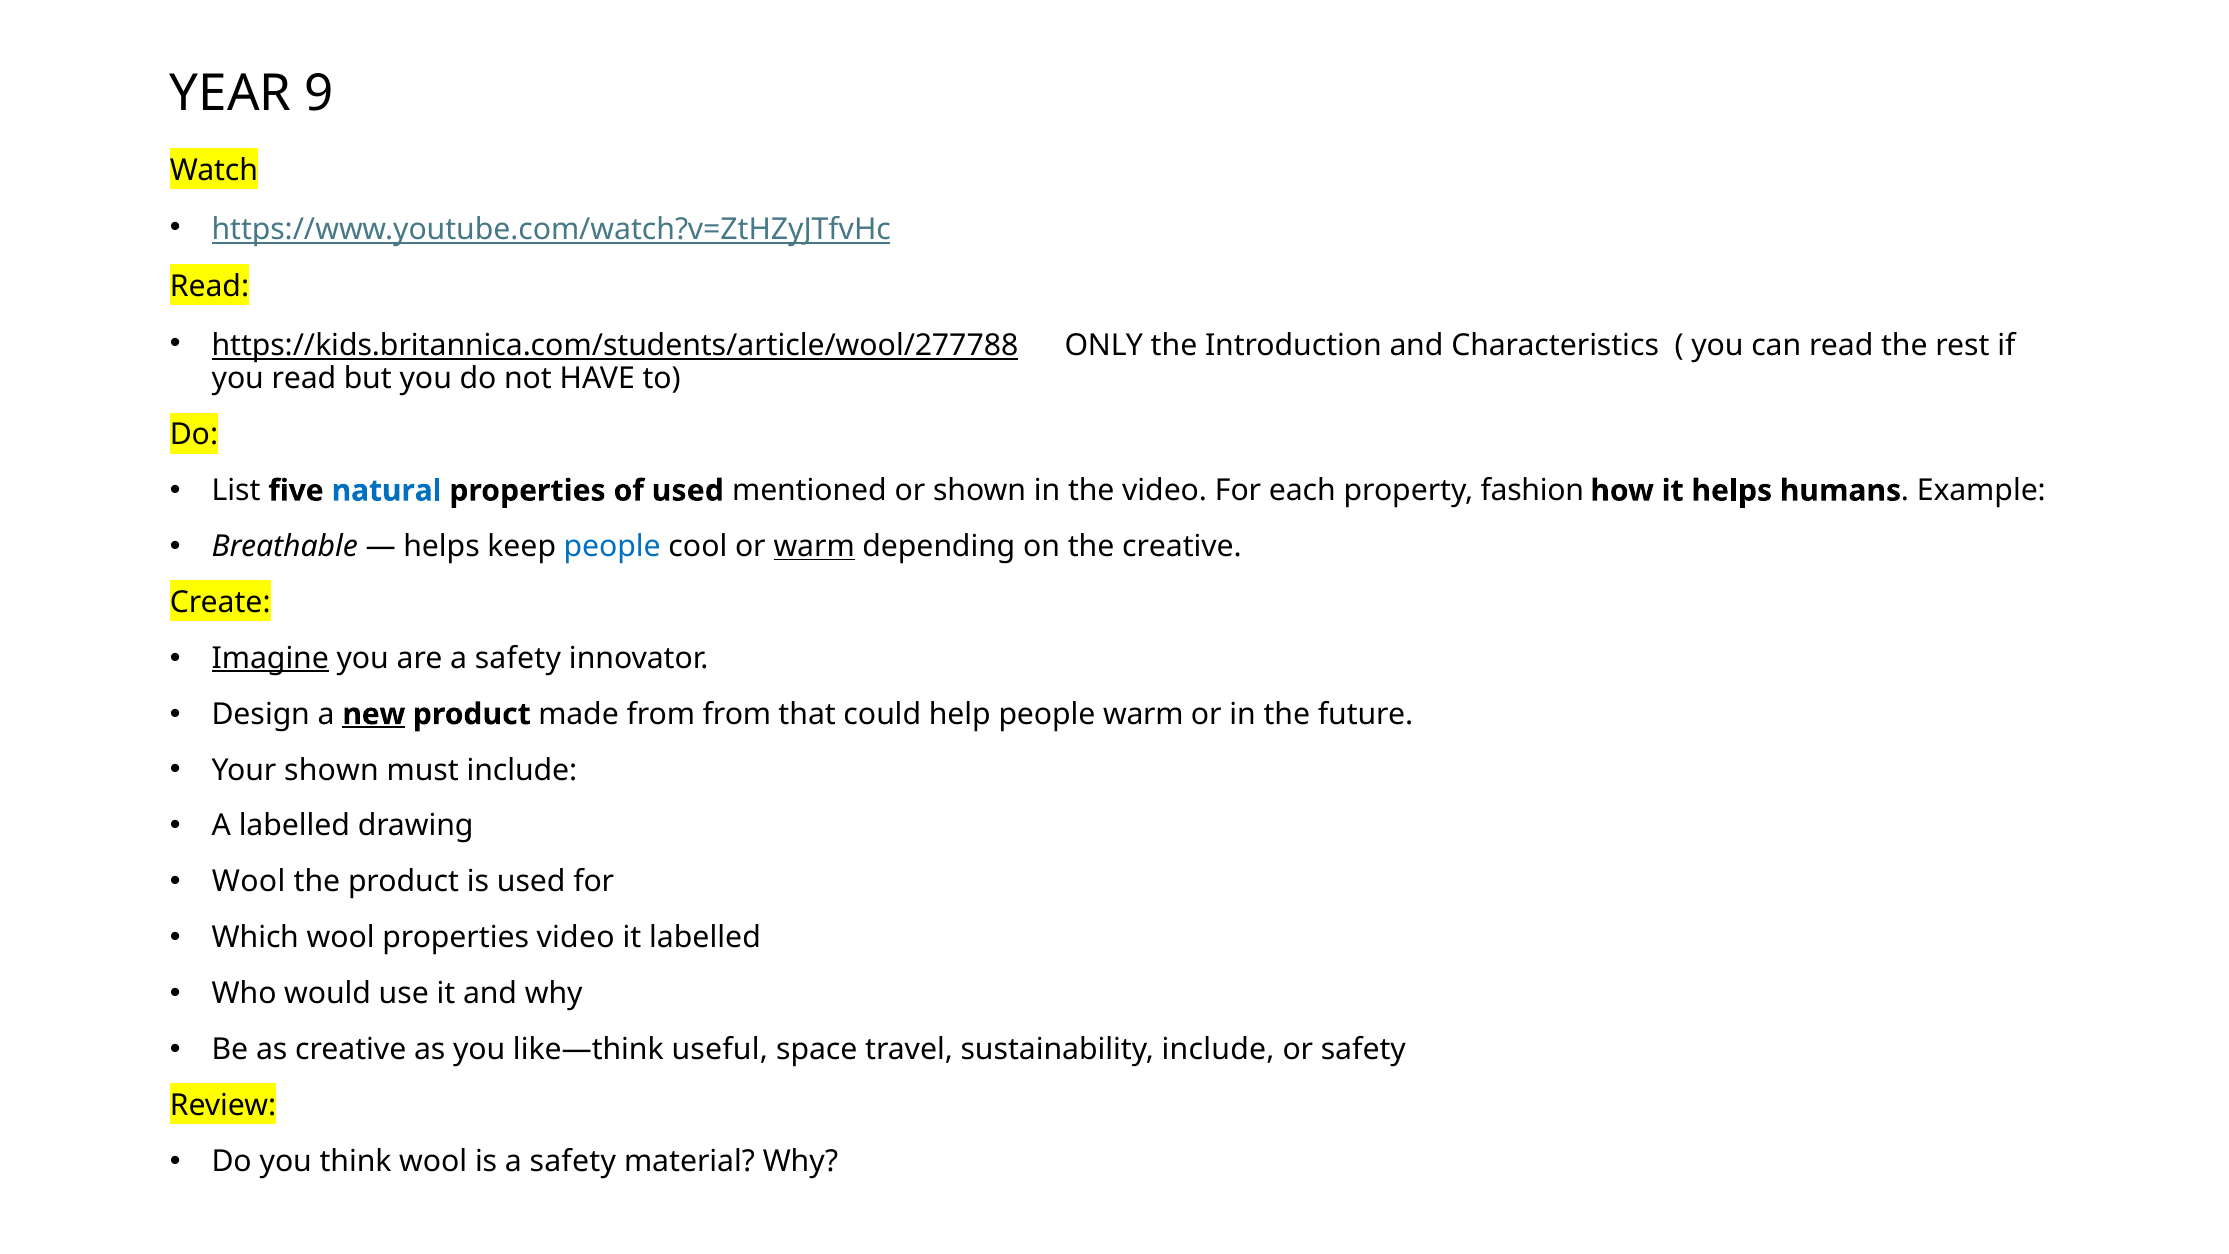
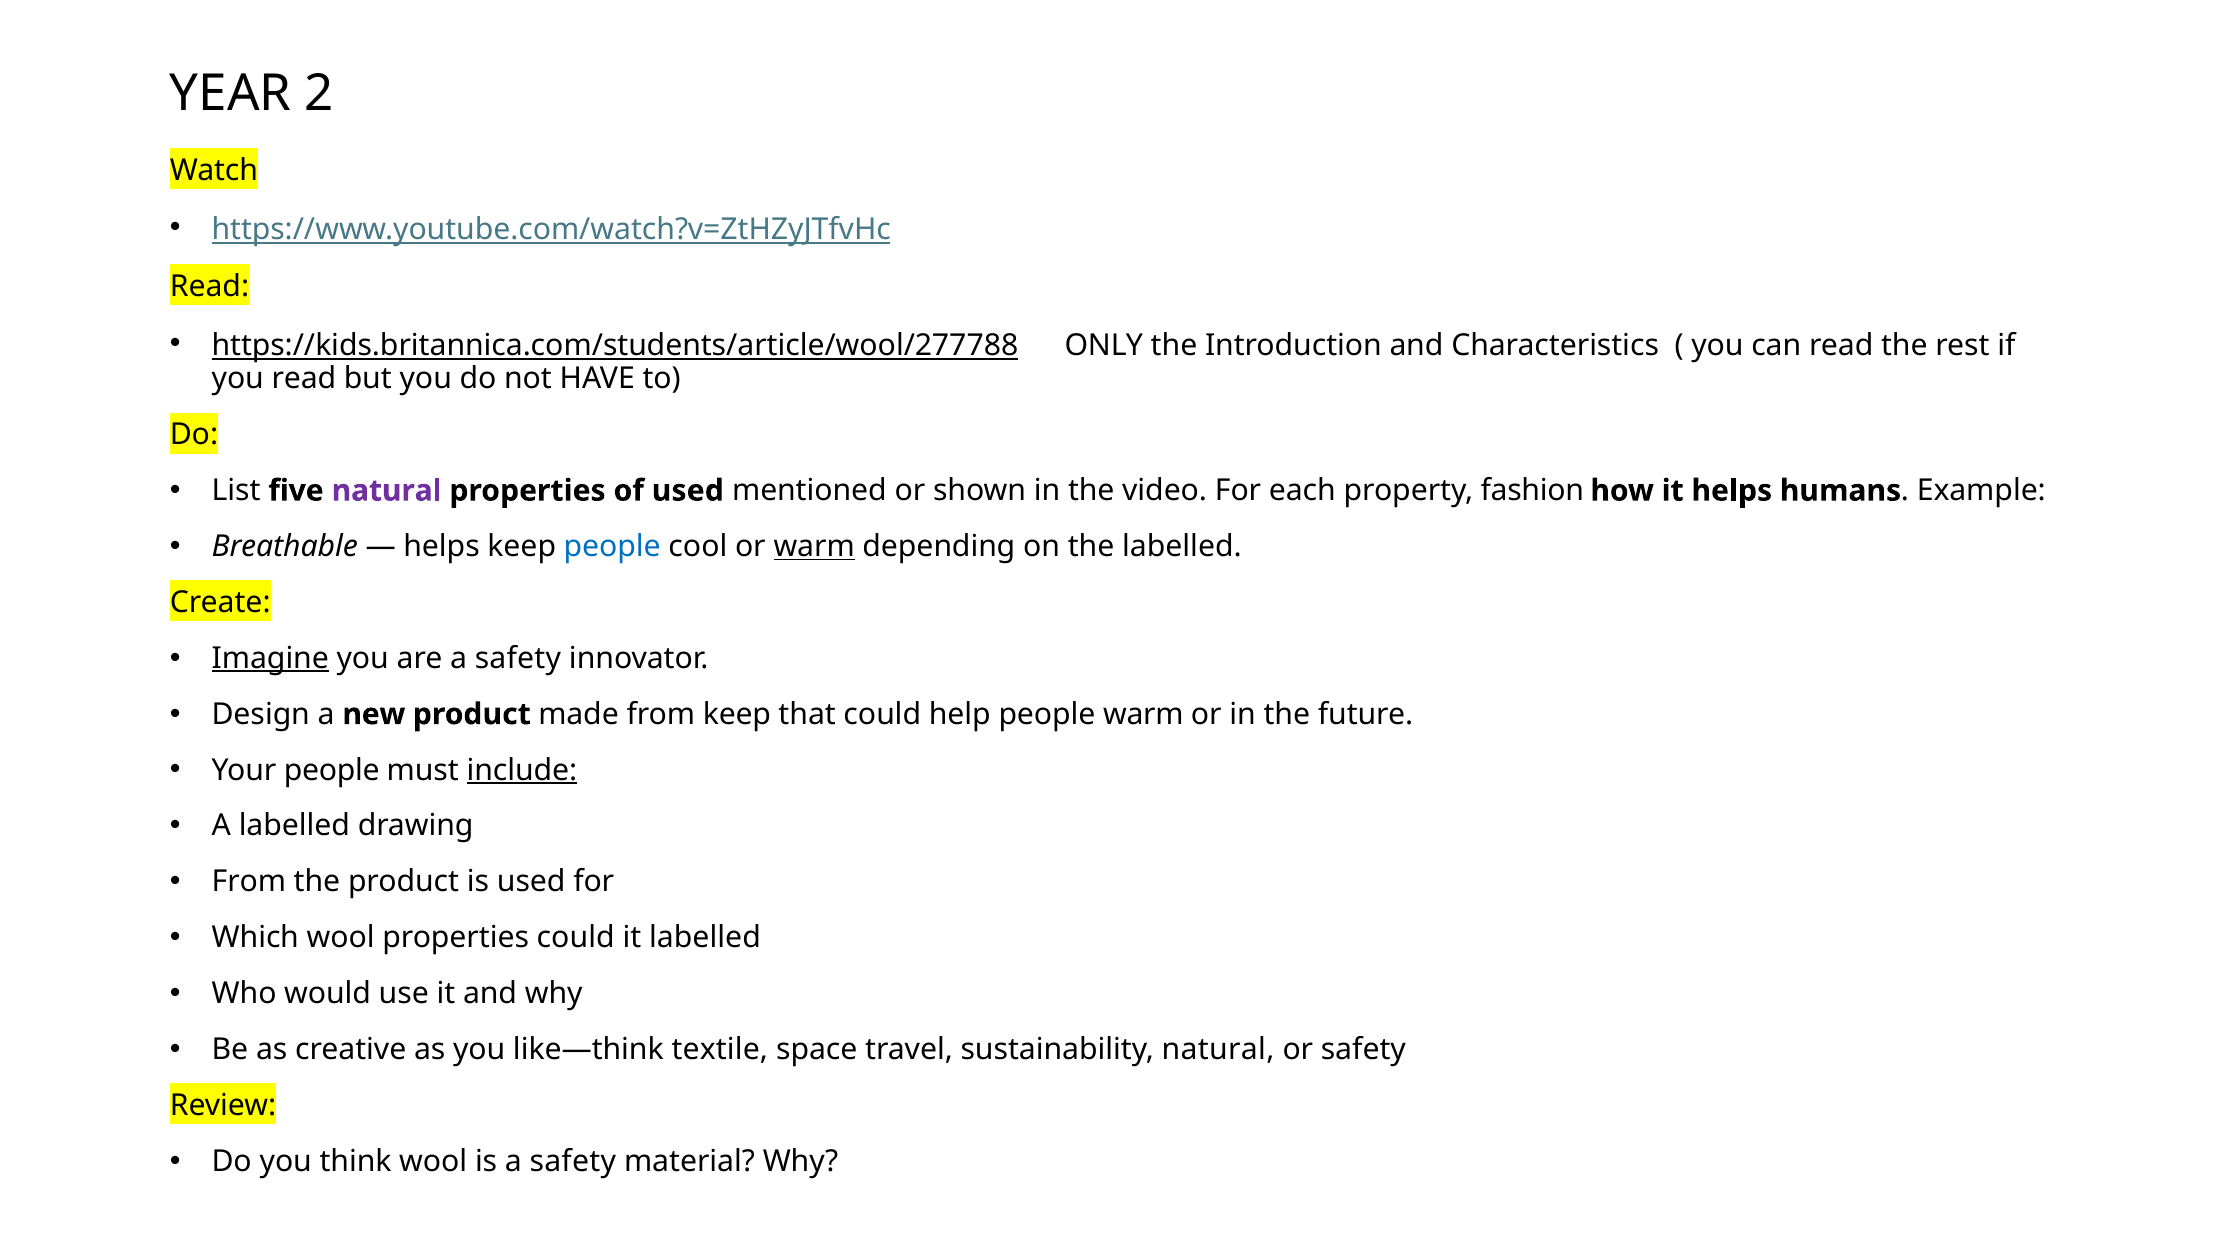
9: 9 -> 2 (319, 93)
natural colour: blue -> purple (387, 491)
the creative: creative -> labelled (1182, 547)
new underline: present -> none (374, 714)
from from: from -> keep (737, 714)
Your shown: shown -> people (332, 770)
include underline: none -> present (522, 770)
Wool: Wool -> From (249, 882)
properties video: video -> could (576, 938)
useful: useful -> textile (720, 1049)
sustainability include: include -> natural (1218, 1049)
